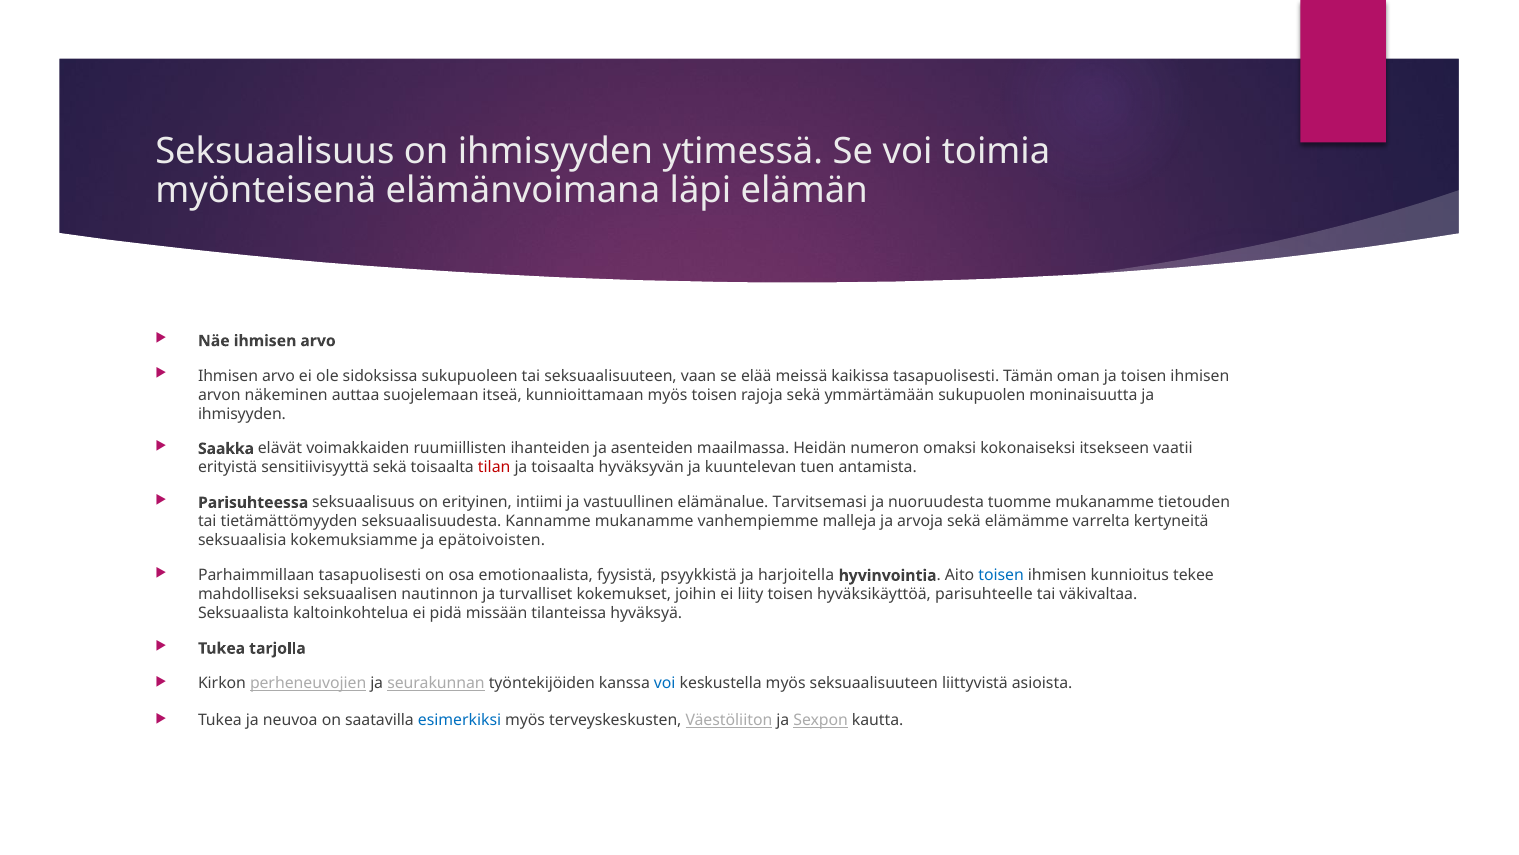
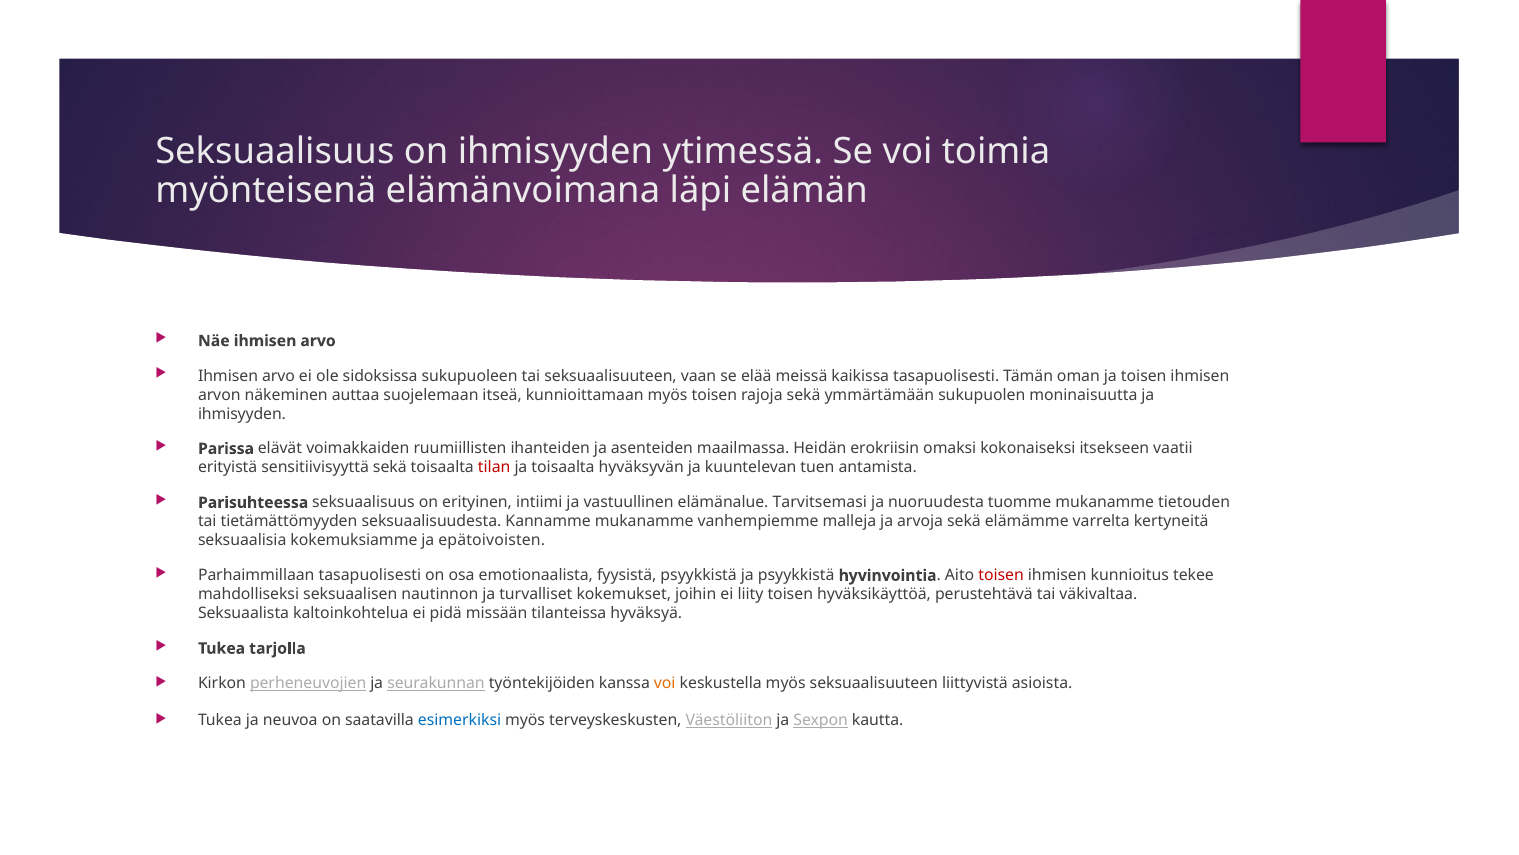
Saakka: Saakka -> Parissa (226, 448)
numeron: numeron -> erokriisin (885, 448)
ja harjoitella: harjoitella -> psyykkistä (796, 575)
toisen colour: blue -> red (1001, 575)
parisuhteelle: parisuhteelle -> perustehtävä (984, 594)
voi colour: blue -> orange (665, 683)
